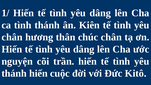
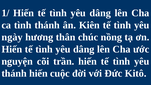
chân: chân -> ngày (12, 37)
chúc chân: chân -> nồng (111, 37)
